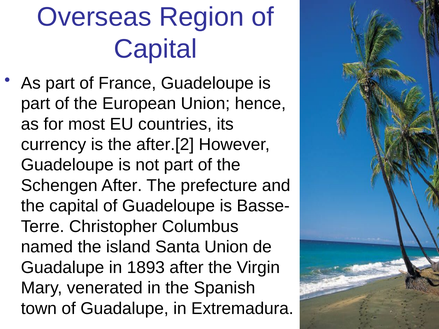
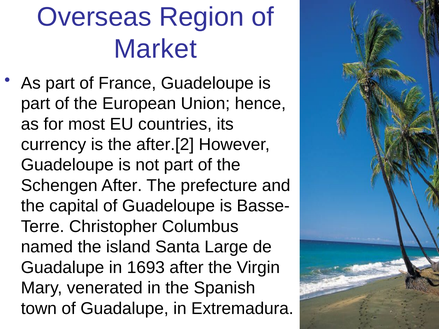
Capital: Capital -> Market (155, 49)
Santa Union: Union -> Large (226, 247)
1893: 1893 -> 1693 (146, 268)
